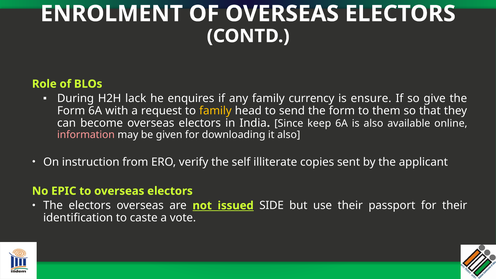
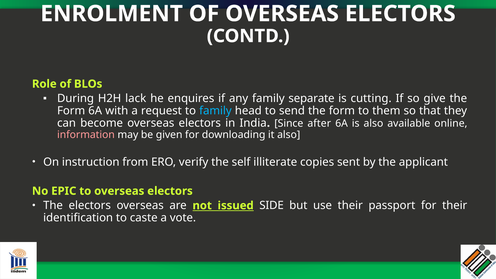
currency: currency -> separate (312, 98)
ensure: ensure -> cutting (371, 98)
family colour: yellow -> light blue (215, 111)
keep: keep -> after (319, 123)
